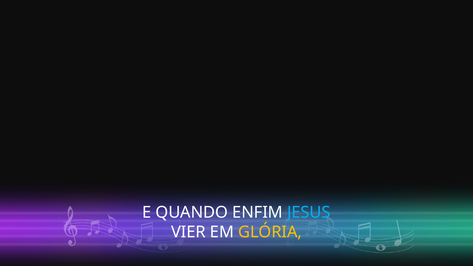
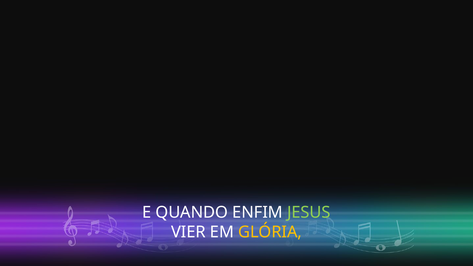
JESUS colour: light blue -> light green (309, 212)
